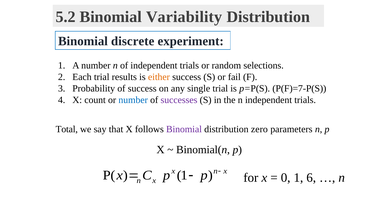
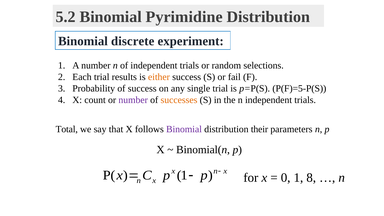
Variability: Variability -> Pyrimidine (184, 17)
P(F)=7-P(S: P(F)=7-P(S -> P(F)=5-P(S (299, 88)
number colour: blue -> purple (133, 100)
successes colour: purple -> orange (179, 100)
zero: zero -> their (259, 129)
6: 6 -> 8 (311, 178)
